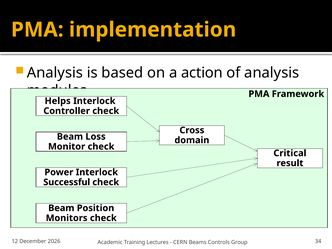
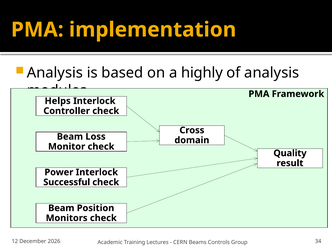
action: action -> highly (202, 73)
Critical: Critical -> Quality (290, 153)
